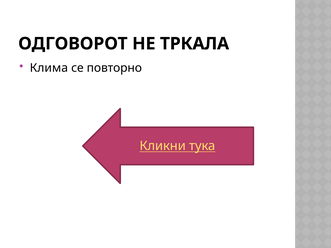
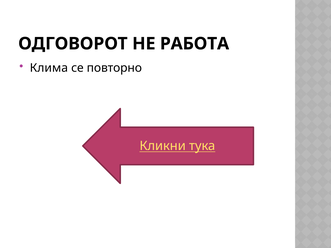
ТРКАЛА: ТРКАЛА -> РАБОТА (195, 44)
